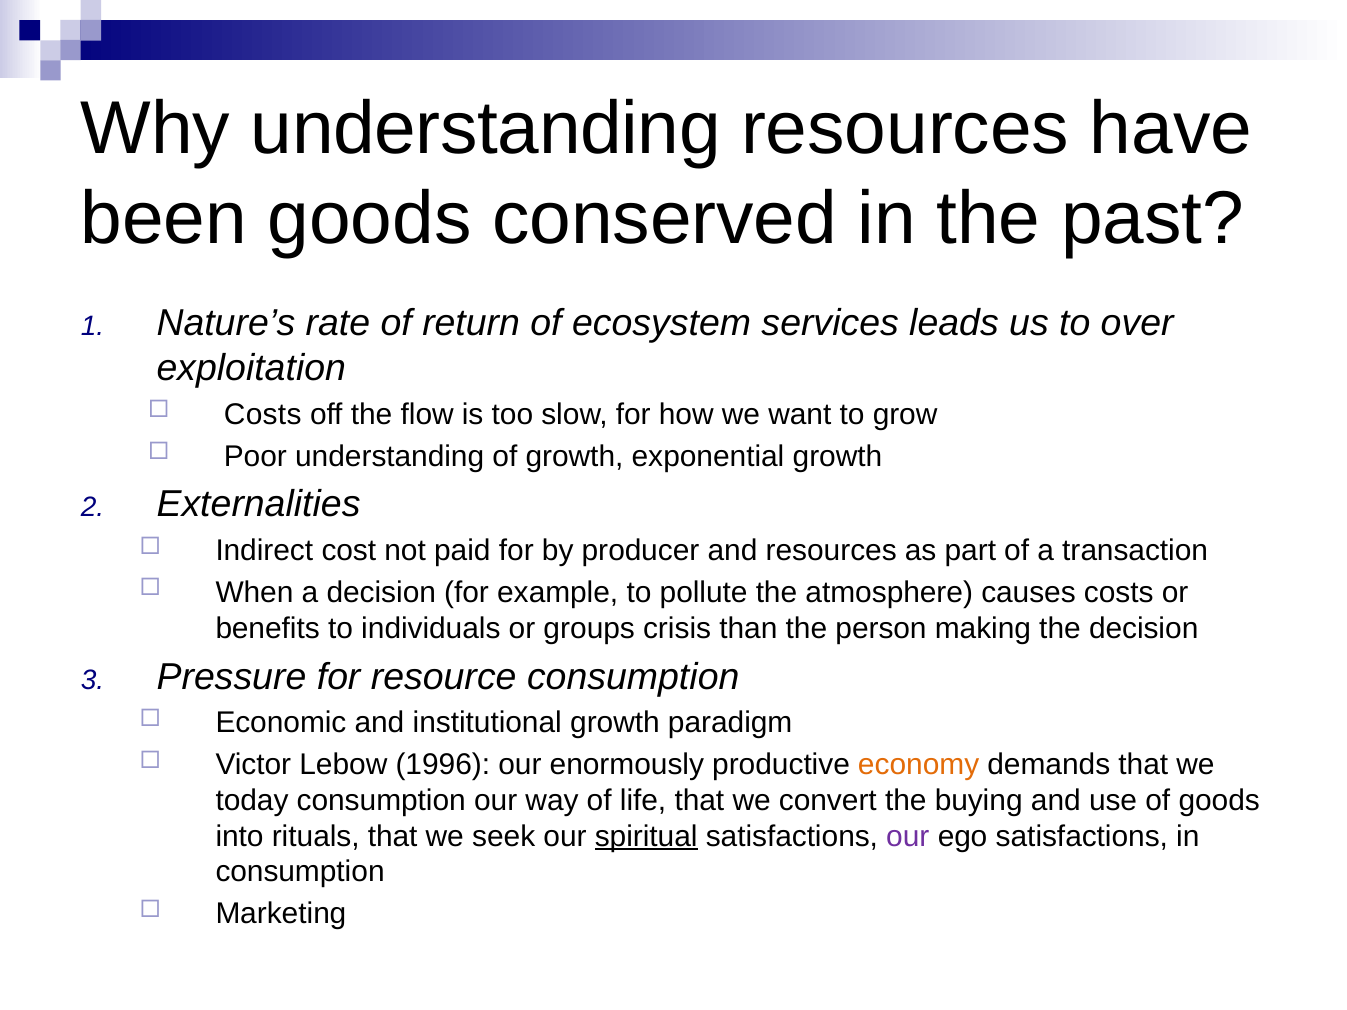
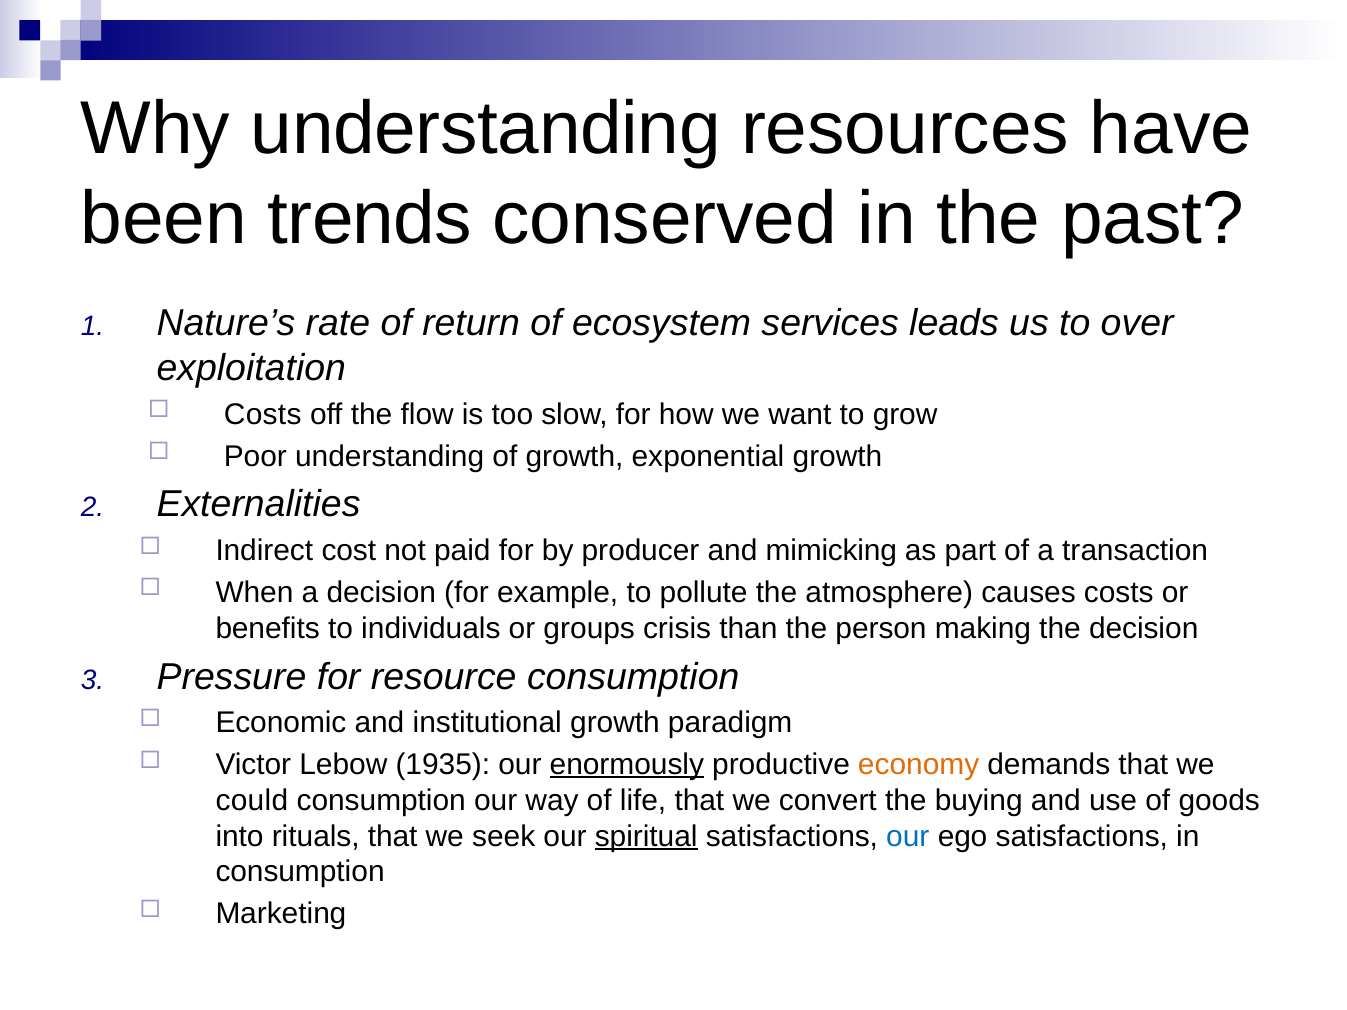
been goods: goods -> trends (370, 218)
and resources: resources -> mimicking (831, 551)
1996: 1996 -> 1935 (443, 765)
enormously underline: none -> present (627, 765)
today: today -> could (252, 801)
our colour: purple -> blue (908, 836)
